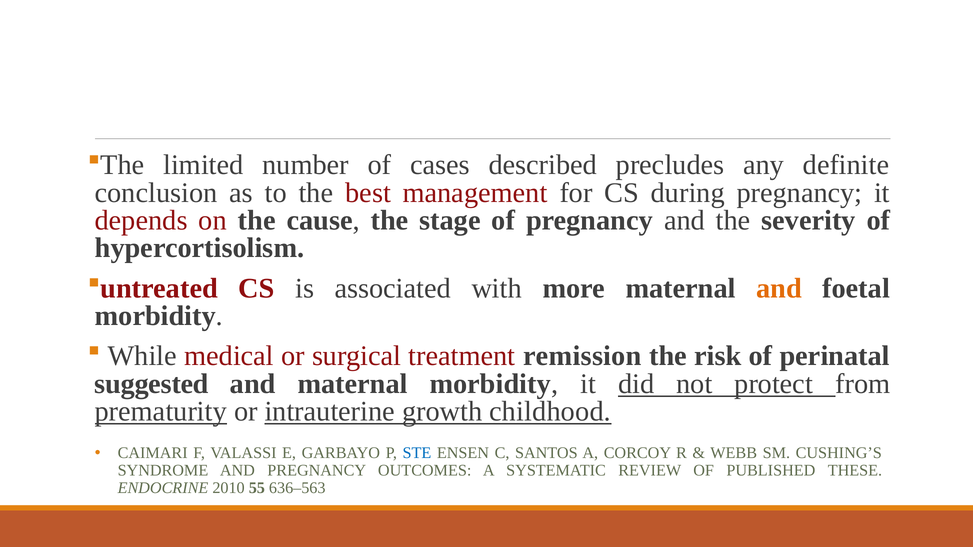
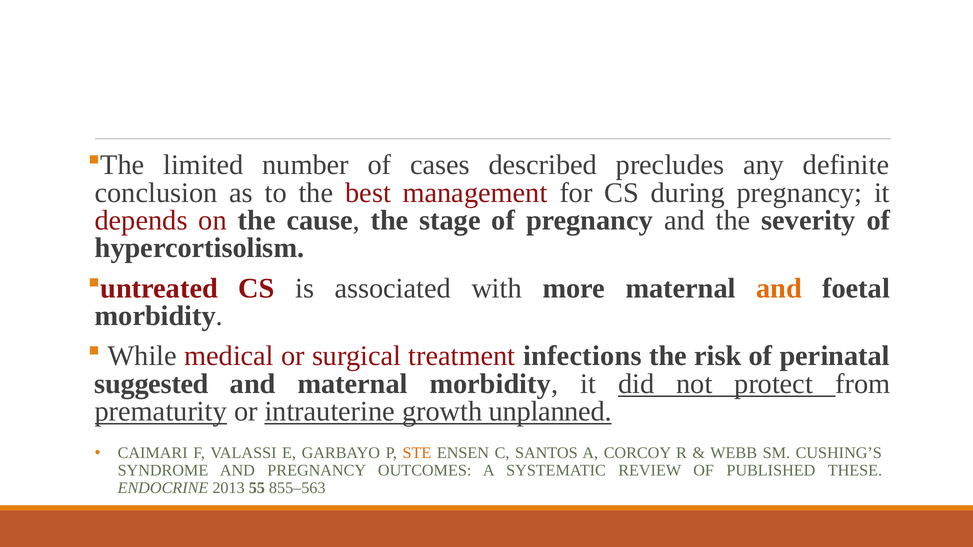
remission: remission -> infections (582, 356)
childhood: childhood -> unplanned (550, 412)
STE colour: blue -> orange (417, 453)
2010: 2010 -> 2013 (229, 488)
636–563: 636–563 -> 855–563 (297, 488)
